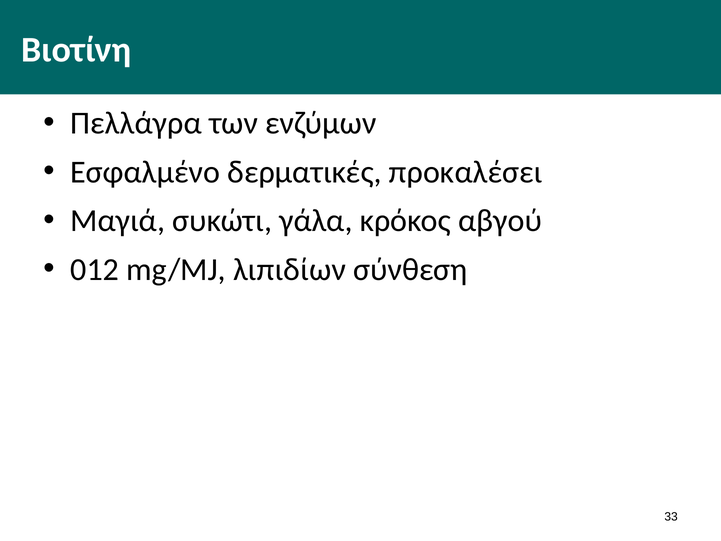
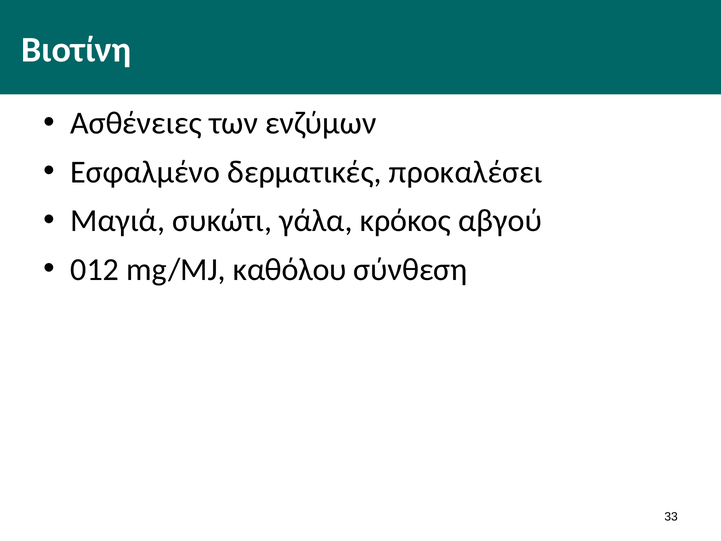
Πελλάγρα: Πελλάγρα -> Ασθένειες (136, 123)
λιπιδίων: λιπιδίων -> καθόλου (290, 269)
